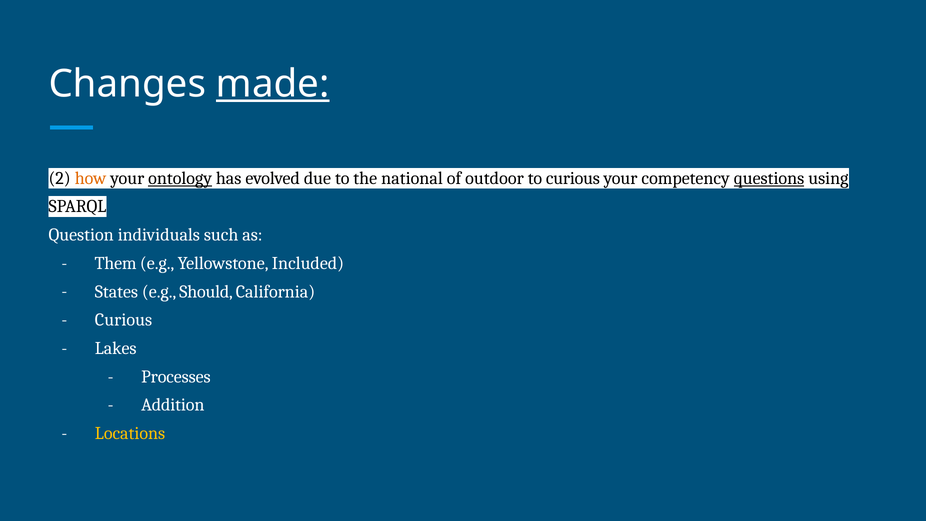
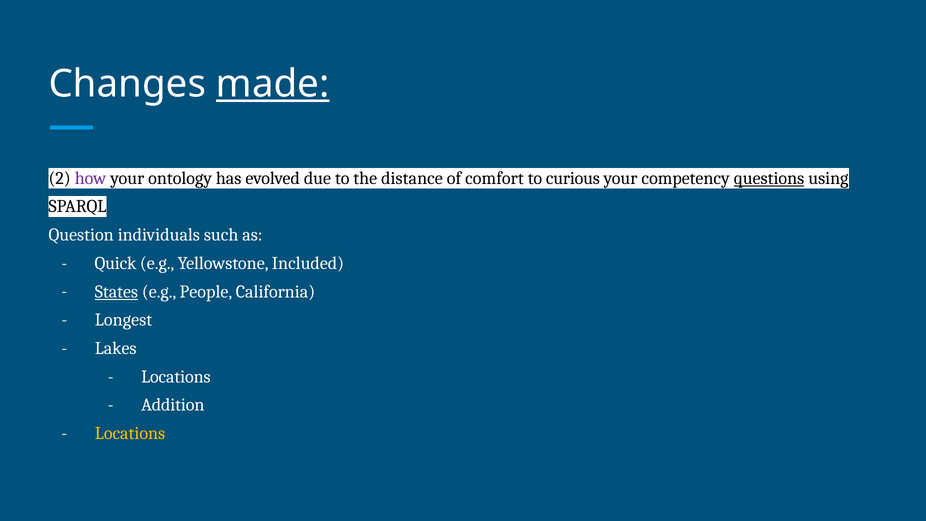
how colour: orange -> purple (91, 178)
ontology underline: present -> none (180, 178)
national: national -> distance (412, 178)
outdoor: outdoor -> comfort (494, 178)
Them: Them -> Quick (116, 263)
States underline: none -> present (116, 292)
Should: Should -> People (206, 292)
Curious: Curious -> Longest (123, 320)
Processes: Processes -> Locations (176, 377)
